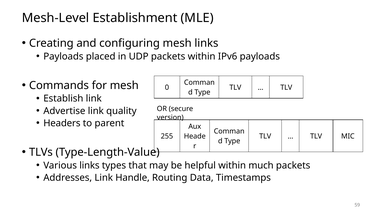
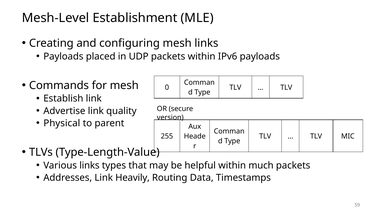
Headers: Headers -> Physical (62, 123)
Handle: Handle -> Heavily (133, 178)
